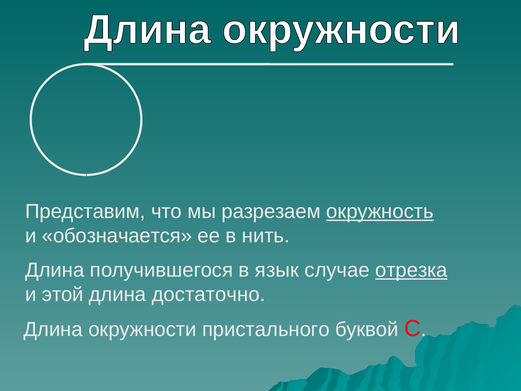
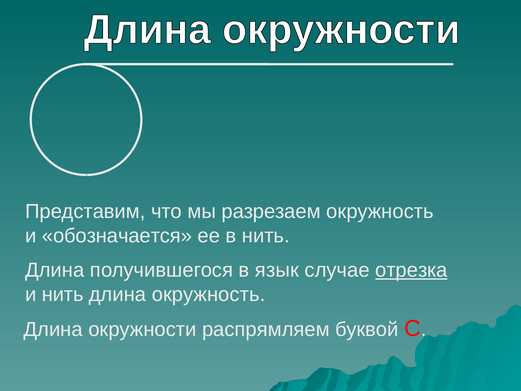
окружность underline: present -> none (380, 211)
и этой: этой -> нить (63, 294)
длина достаточно: достаточно -> окружность (209, 294)
пристального: пристального -> распрямляем (266, 329)
